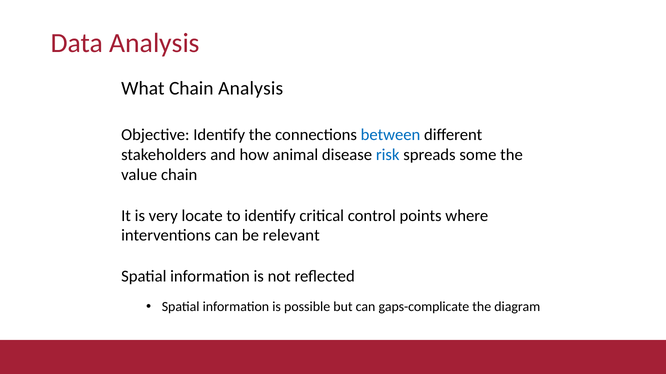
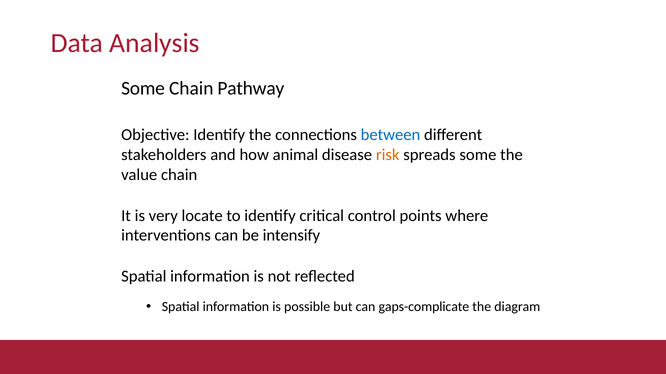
What: What -> Some (143, 89)
Chain Analysis: Analysis -> Pathway (251, 89)
risk colour: blue -> orange (388, 155)
relevant: relevant -> intensify (291, 236)
